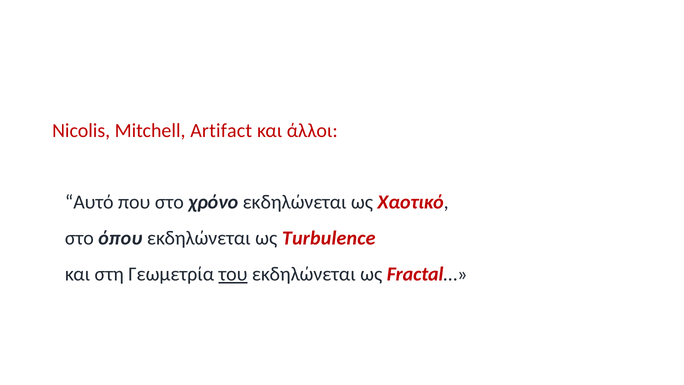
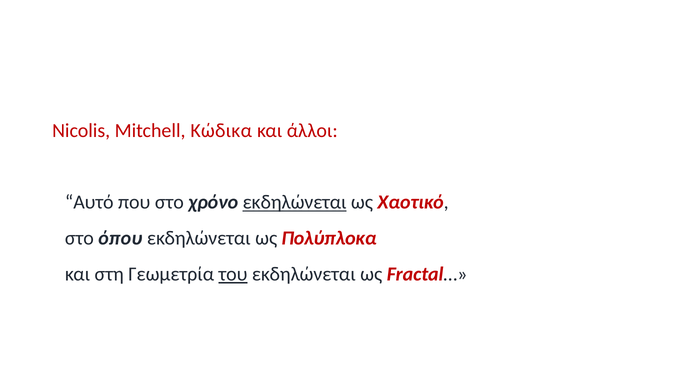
Artifact: Artifact -> Κώδικα (221, 130)
εκδηλώνεται underline: none -> present (295, 202)
Turbulence: Turbulence -> Πολύπλοκα (329, 238)
